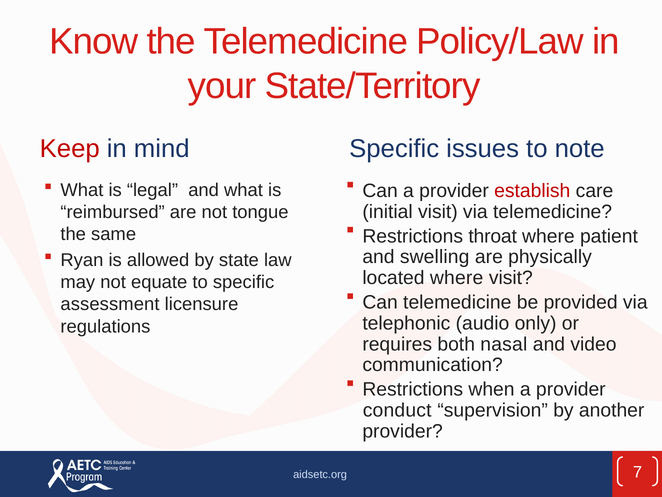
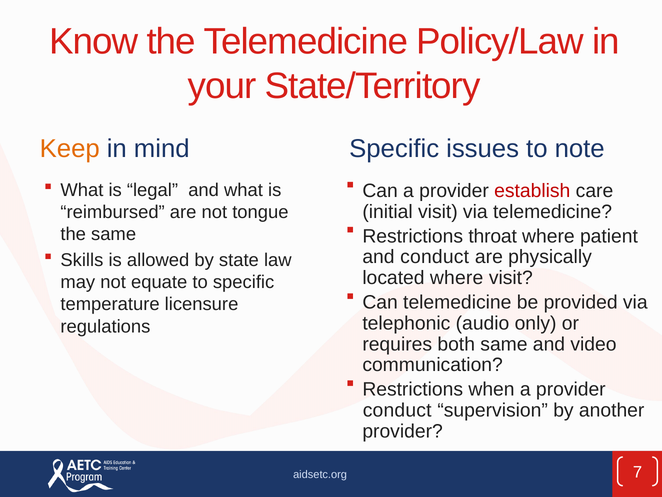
Keep colour: red -> orange (70, 148)
and swelling: swelling -> conduct (435, 257)
Ryan: Ryan -> Skills (82, 260)
assessment: assessment -> temperature (110, 304)
both nasal: nasal -> same (504, 344)
